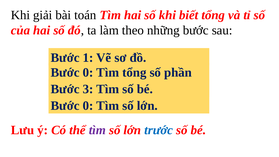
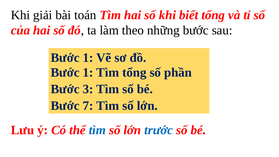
0: 0 -> 1 (88, 72)
0: 0 -> 7 (88, 106)
tìm colour: purple -> blue (97, 130)
